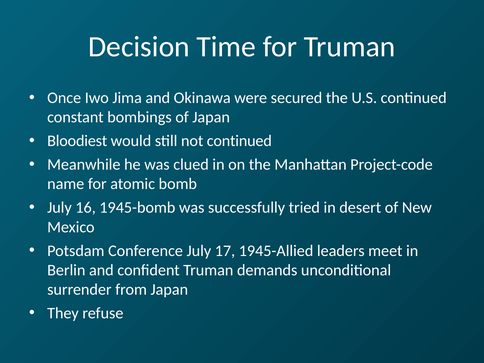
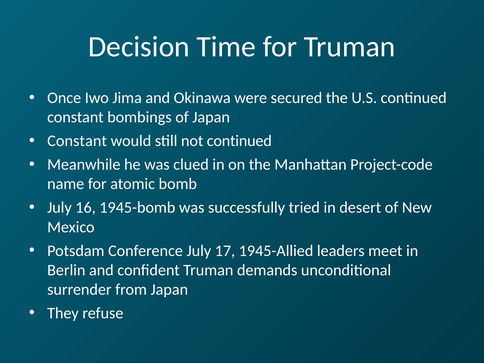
Bloodiest: Bloodiest -> Constant (77, 141)
